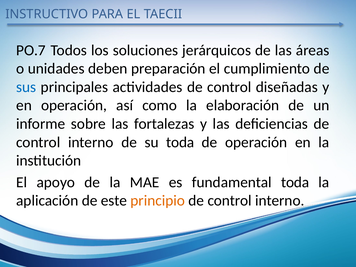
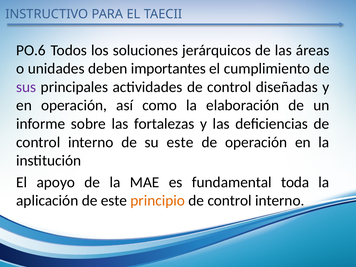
PO.7: PO.7 -> PO.6 (31, 50)
preparación: preparación -> importantes (168, 69)
sus colour: blue -> purple (26, 87)
su toda: toda -> este (180, 142)
